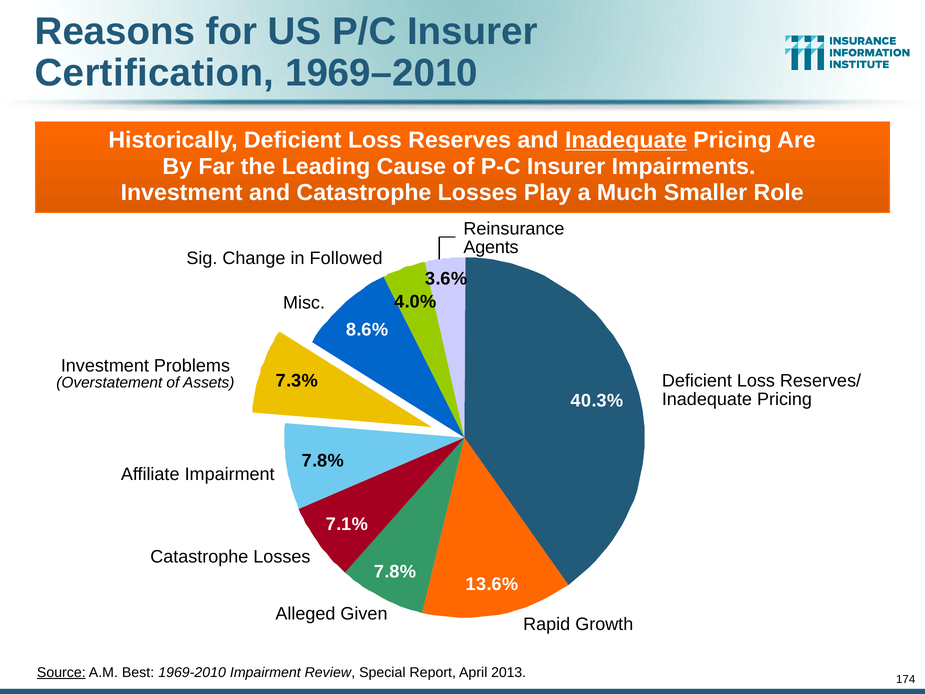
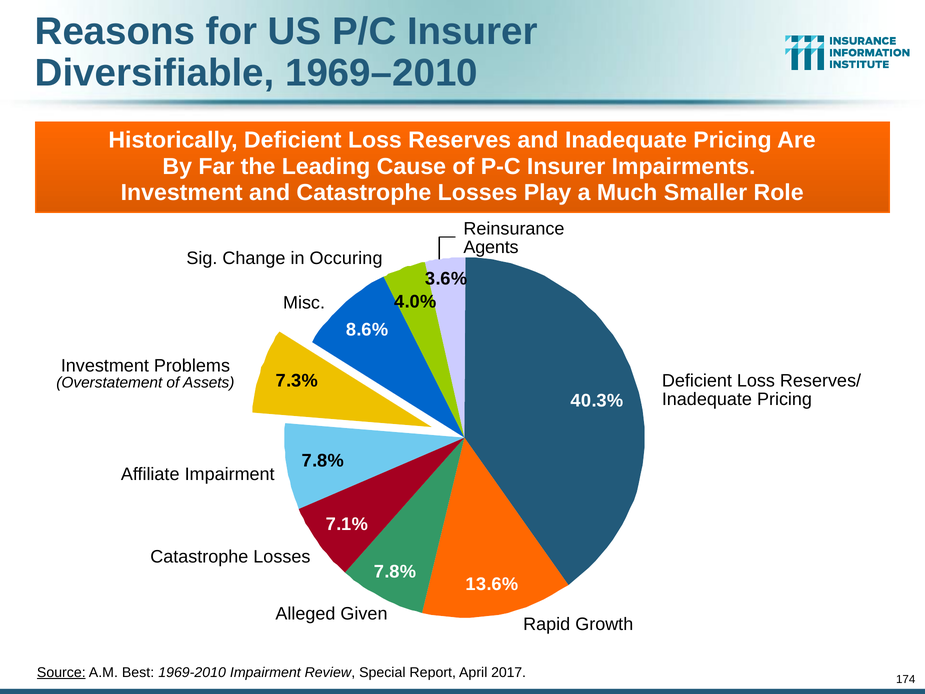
Certification: Certification -> Diversifiable (155, 73)
Inadequate underline: present -> none (626, 140)
Followed: Followed -> Occuring (346, 258)
2013: 2013 -> 2017 (509, 672)
